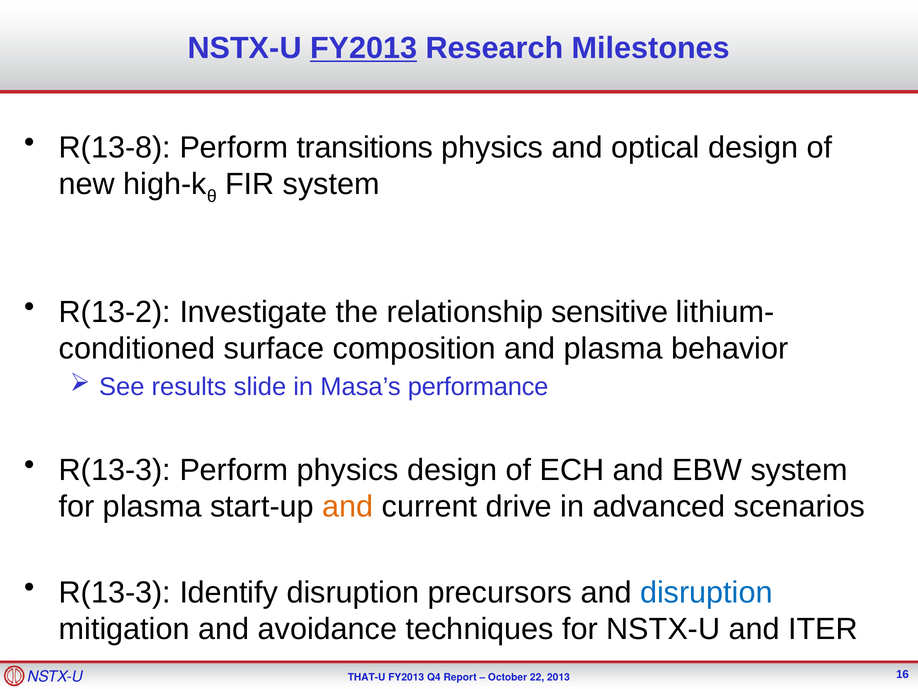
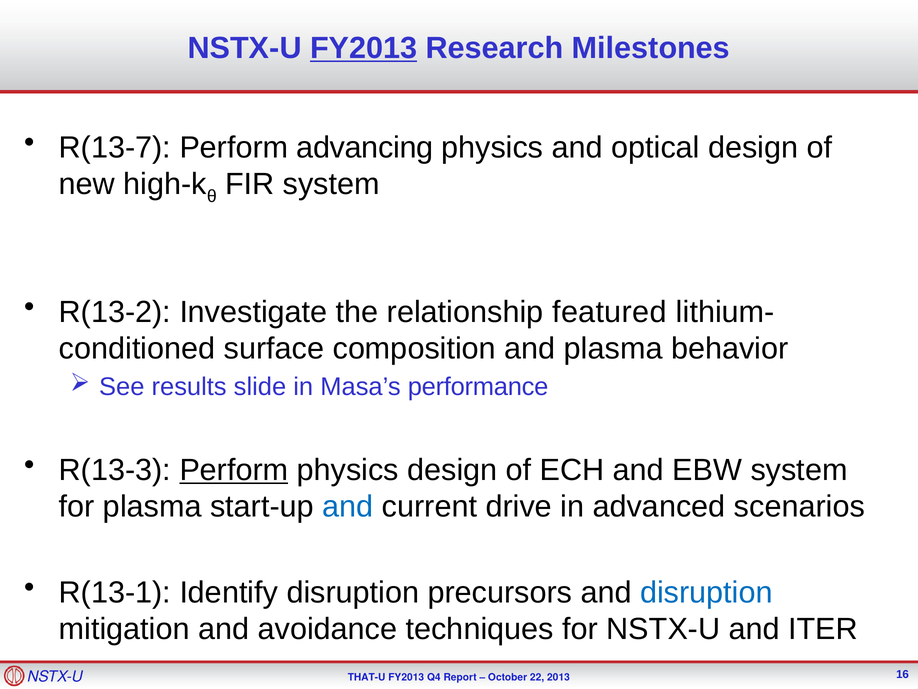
R(13-8: R(13-8 -> R(13-7 (115, 148)
transitions: transitions -> advancing (365, 148)
sensitive: sensitive -> featured (609, 312)
Perform underline: none -> present (234, 470)
and colour: orange -> blue (348, 506)
R(13-3: R(13-3 -> R(13-1 (115, 592)
